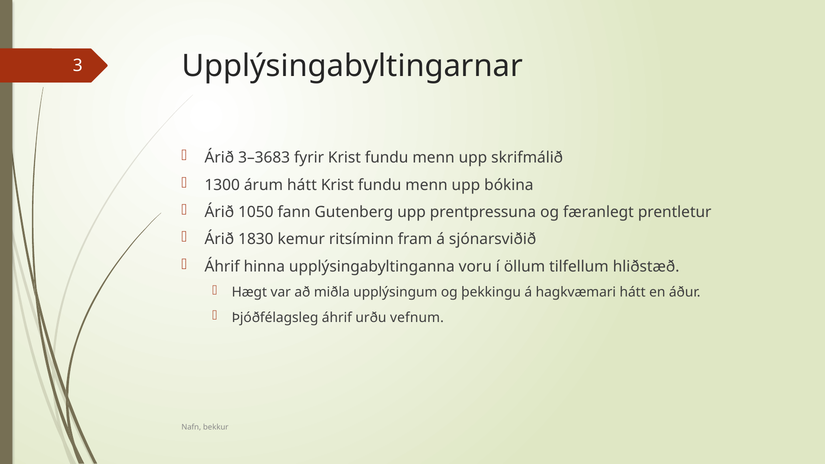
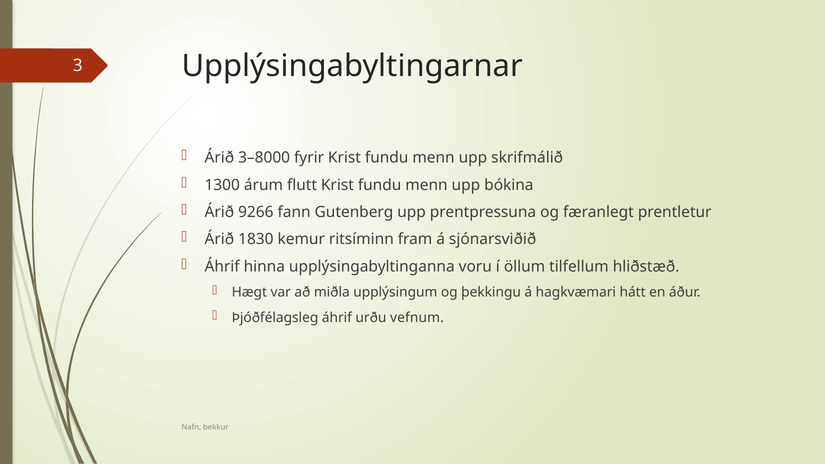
3–3683: 3–3683 -> 3–8000 (264, 158)
árum hátt: hátt -> flutt (302, 185)
1050: 1050 -> 9266 (256, 212)
